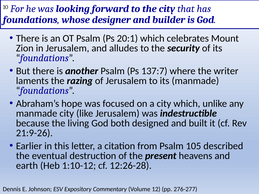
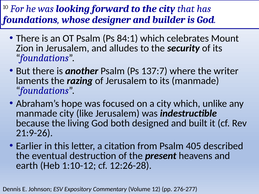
20:1: 20:1 -> 84:1 (127, 38)
105: 105 -> 405 (193, 146)
